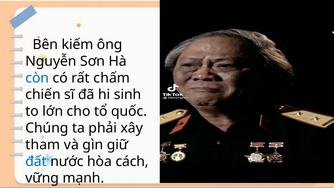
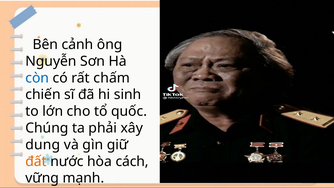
kiếm: kiếm -> cảnh (77, 44)
tham: tham -> dung (43, 145)
đất colour: blue -> orange (36, 161)
